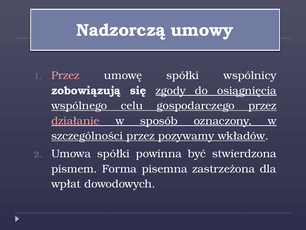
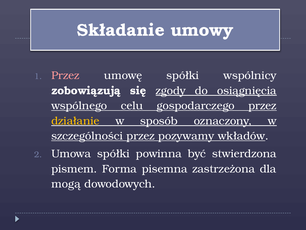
Nadzorczą: Nadzorczą -> Składanie (121, 30)
działanie colour: pink -> yellow (75, 121)
wpłat: wpłat -> mogą (66, 184)
